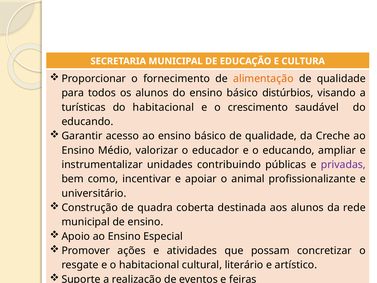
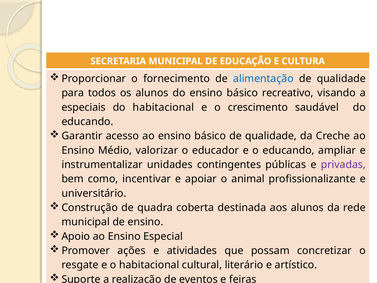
alimentação colour: orange -> blue (263, 79)
distúrbios: distúrbios -> recreativo (288, 93)
turísticas: turísticas -> especiais (84, 107)
contribuindo: contribuindo -> contingentes (229, 165)
